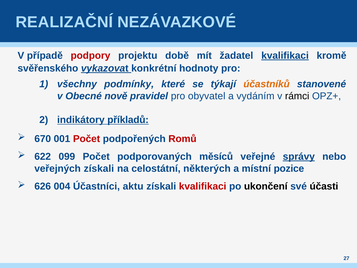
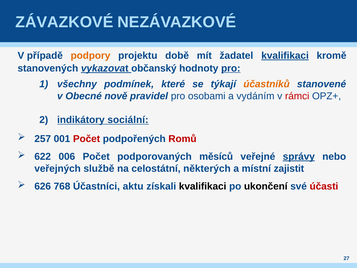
REALIZAČNÍ: REALIZAČNÍ -> ZÁVAZKOVÉ (64, 22)
podpory colour: red -> orange (90, 55)
svěřenského: svěřenského -> stanovených (48, 68)
konkrétní: konkrétní -> občanský (154, 68)
pro underline: none -> present (231, 68)
podmínky: podmínky -> podmínek (129, 84)
obyvatel: obyvatel -> osobami (207, 96)
rámci colour: black -> red (297, 96)
příkladů: příkladů -> sociální (128, 120)
670: 670 -> 257 (43, 139)
099: 099 -> 006 (67, 156)
veřejných získali: získali -> službě (99, 168)
pozice: pozice -> zajistit (289, 168)
004: 004 -> 768 (62, 186)
kvalifikaci colour: red -> black (203, 186)
účasti colour: black -> red (324, 186)
